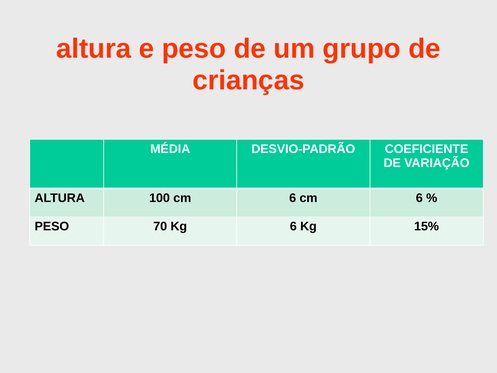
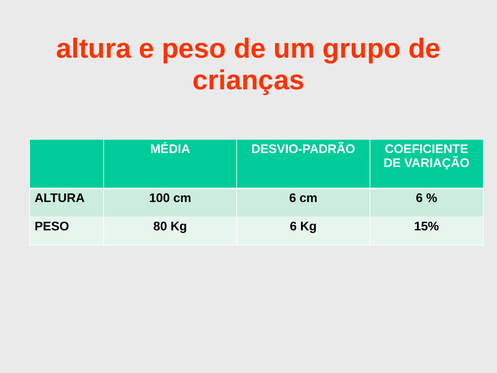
70: 70 -> 80 (160, 226)
